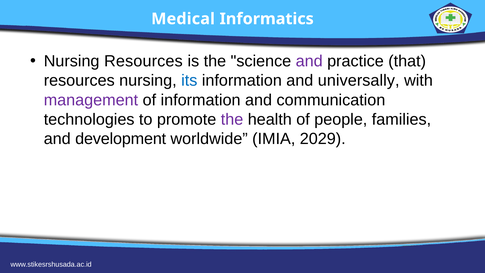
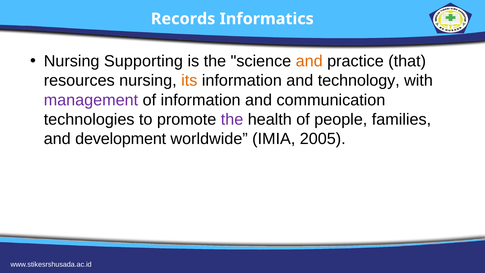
Medical: Medical -> Records (183, 19)
Nursing Resources: Resources -> Supporting (143, 61)
and colour: purple -> orange (309, 61)
its colour: blue -> orange (189, 81)
universally: universally -> technology (359, 81)
2029: 2029 -> 2005 (323, 139)
